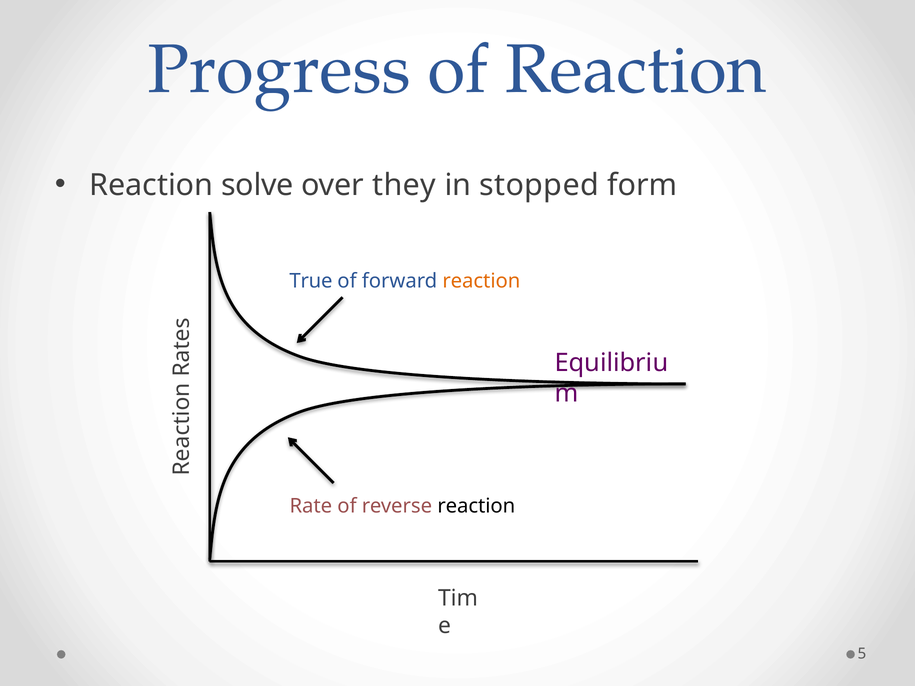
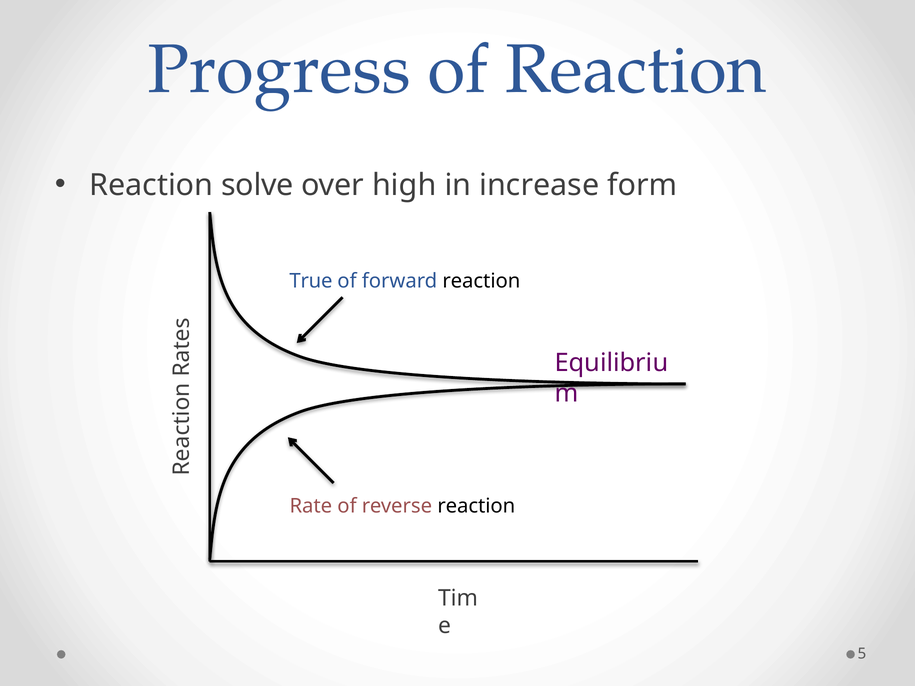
they: they -> high (404, 185)
stopped: stopped -> increase (539, 185)
reaction colour: orange -> black (481, 281)
